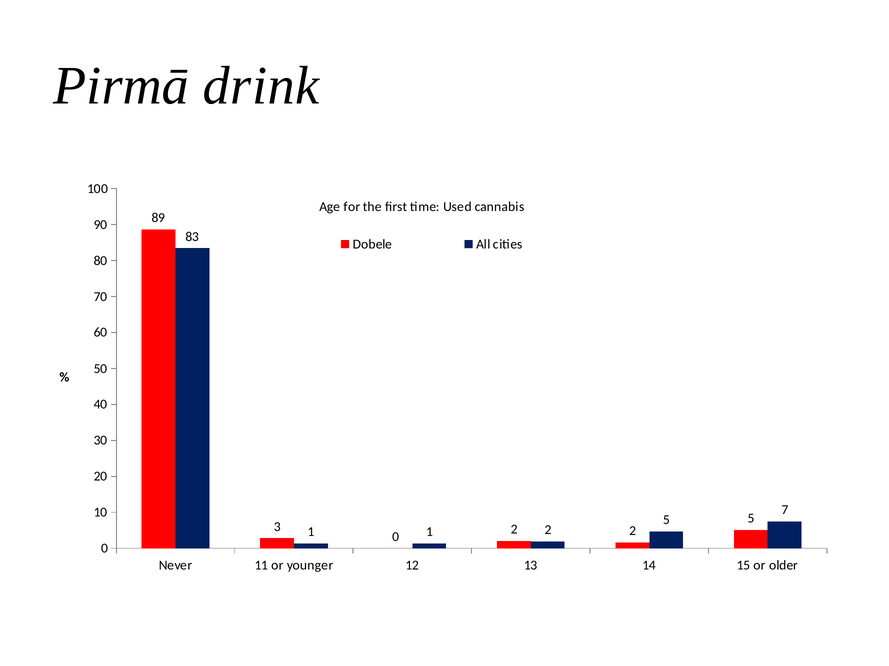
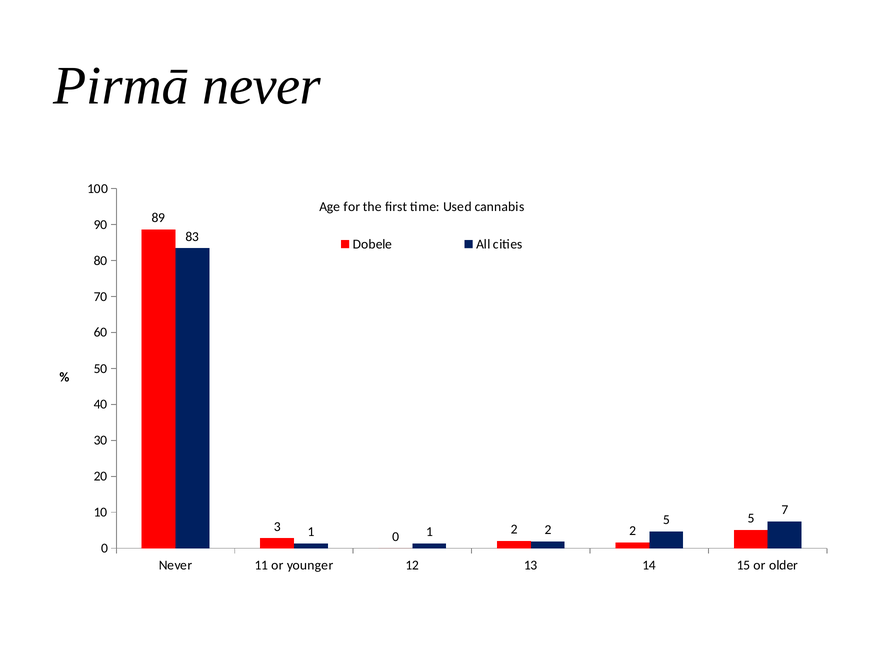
Pirmā drink: drink -> never (262, 86)
